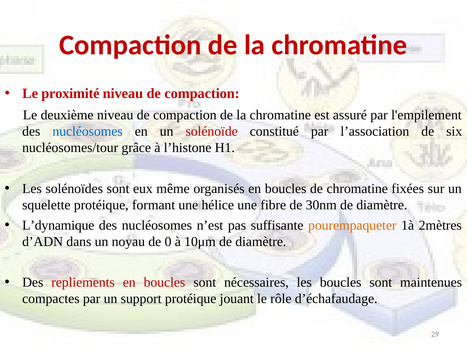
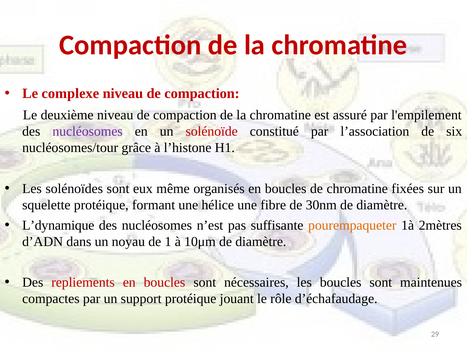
proximité: proximité -> complexe (70, 94)
nucléosomes colour: blue -> purple (88, 132)
0: 0 -> 1 (168, 242)
